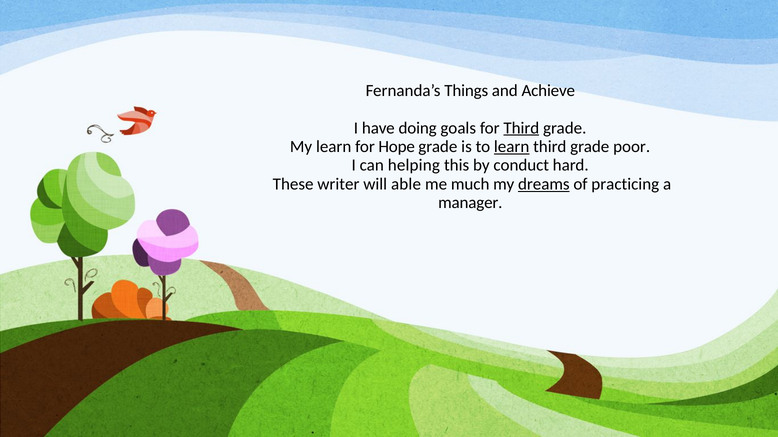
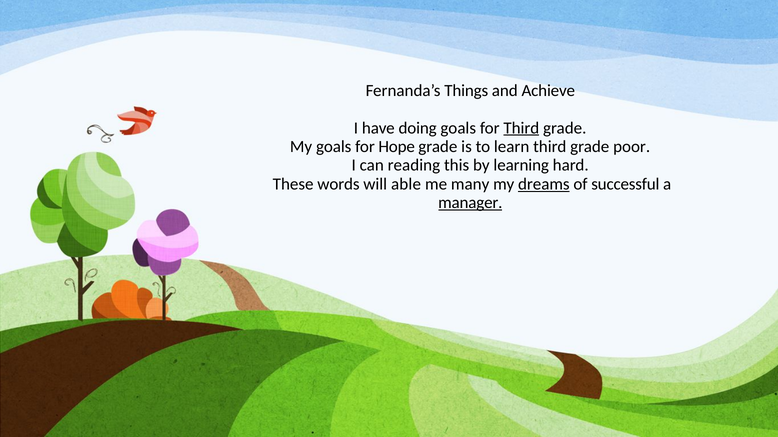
My learn: learn -> goals (334, 147)
learn underline: present -> none (512, 147)
helping: helping -> reading (414, 166)
conduct: conduct -> learning (521, 166)
writer: writer -> words (338, 184)
much: much -> many (470, 184)
practicing: practicing -> successful (625, 184)
manager underline: none -> present (470, 203)
